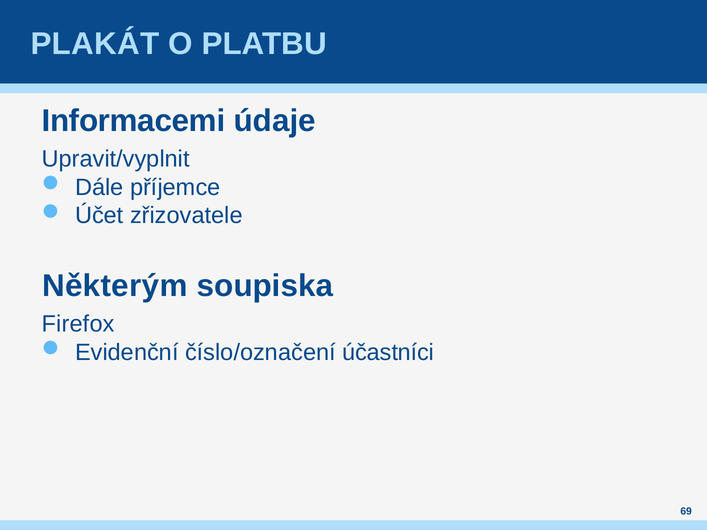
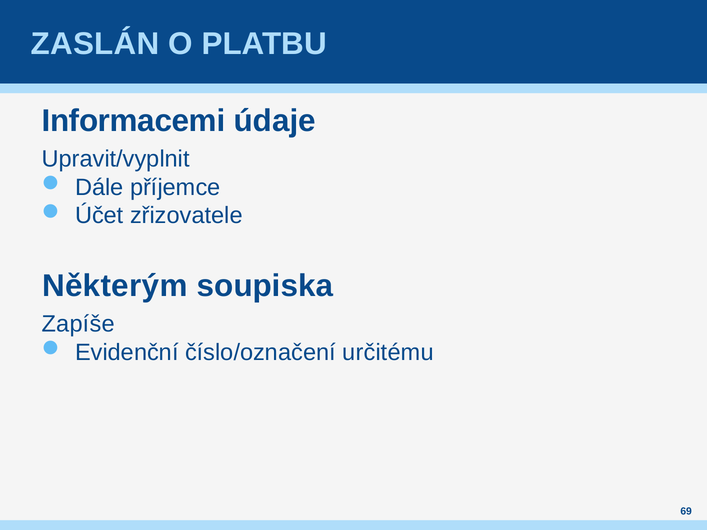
PLAKÁT: PLAKÁT -> ZASLÁN (95, 44)
Firefox: Firefox -> Zapíše (78, 324)
účastníci: účastníci -> určitému (388, 352)
